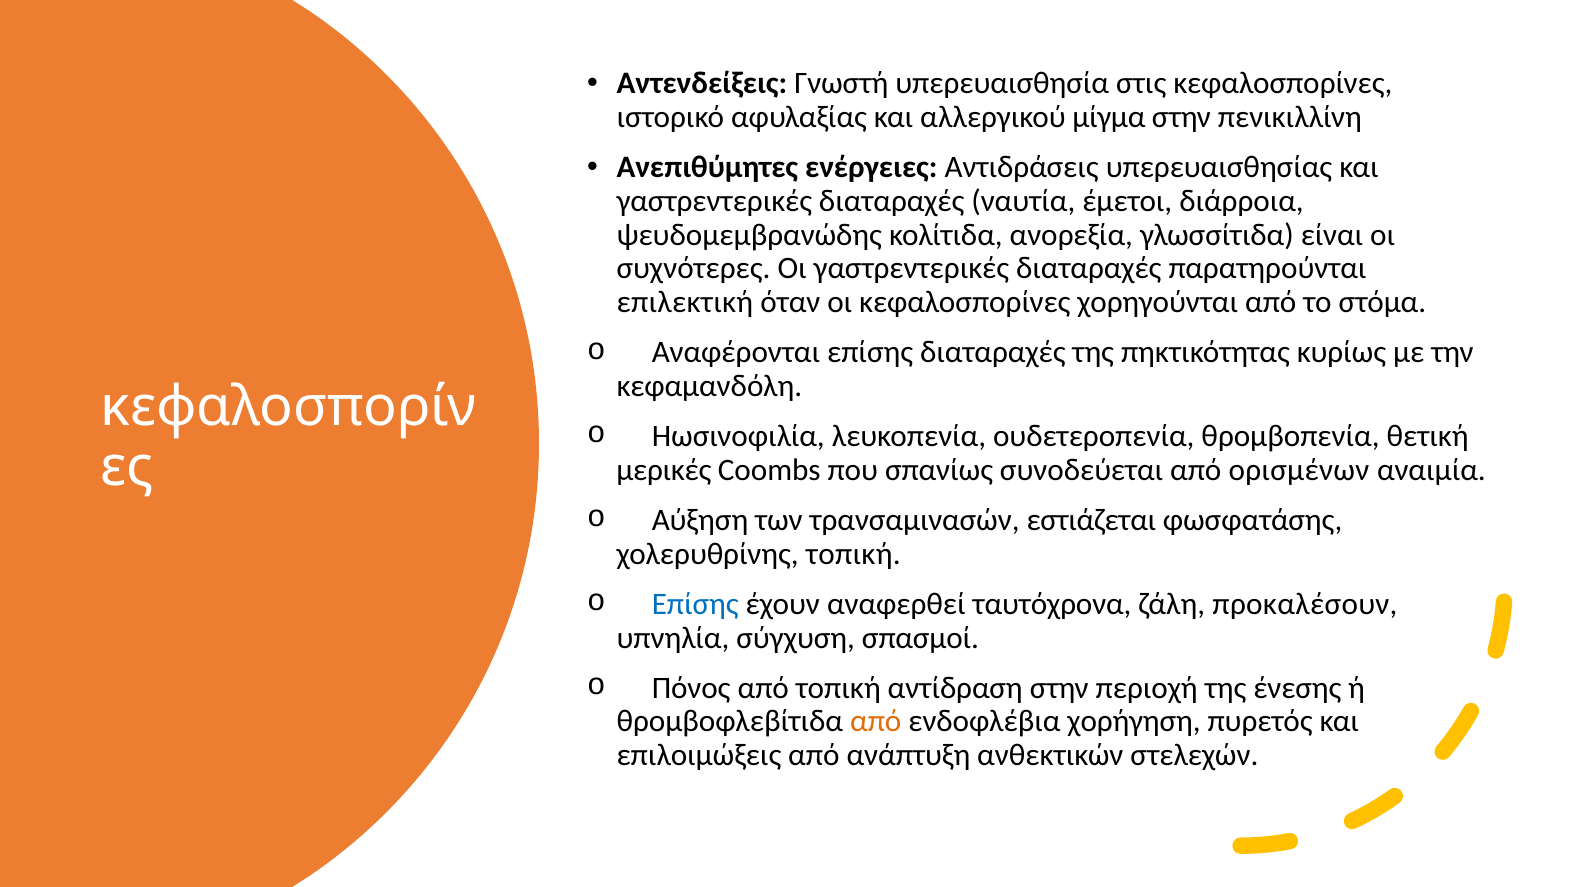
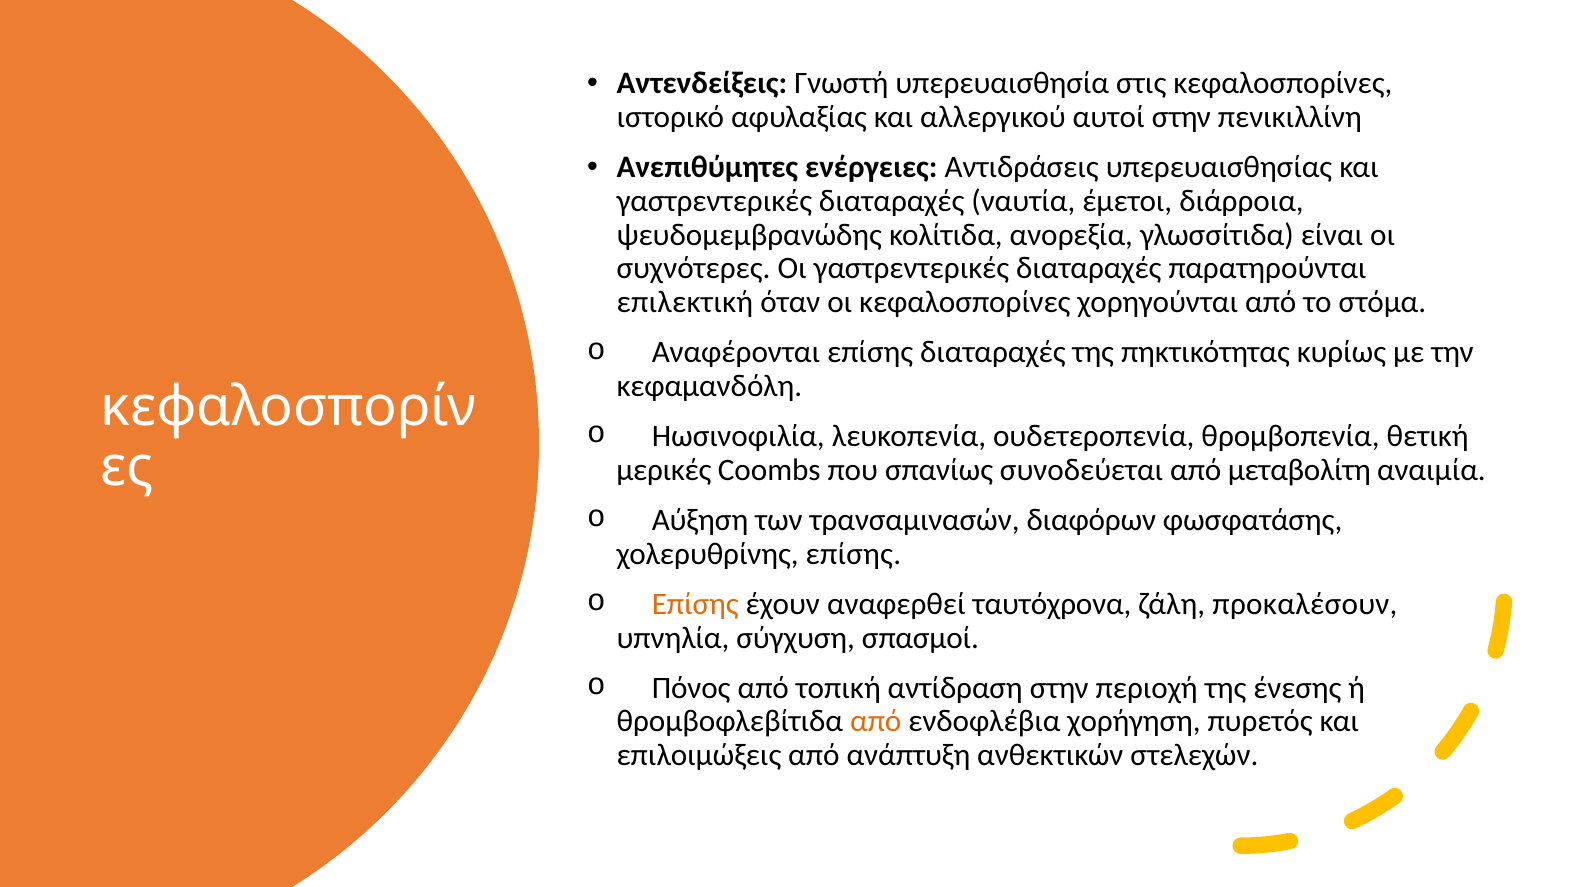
μίγμα: μίγμα -> αυτοί (1109, 117)
ορισμένων: ορισμένων -> μεταβολίτη (1299, 470)
εστιάζεται: εστιάζεται -> διαφόρων (1091, 520)
χολερυθρίνης τοπική: τοπική -> επίσης (853, 554)
Eπίσης colour: blue -> orange (695, 604)
